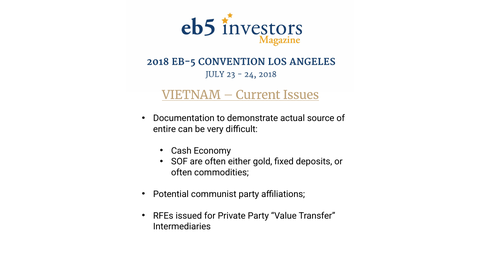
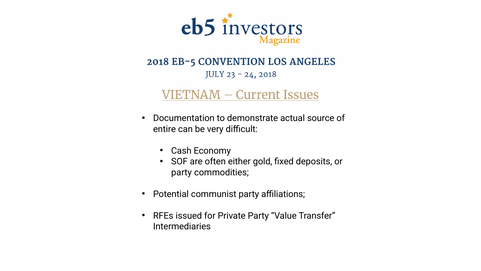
often: often -> party (182, 172)
